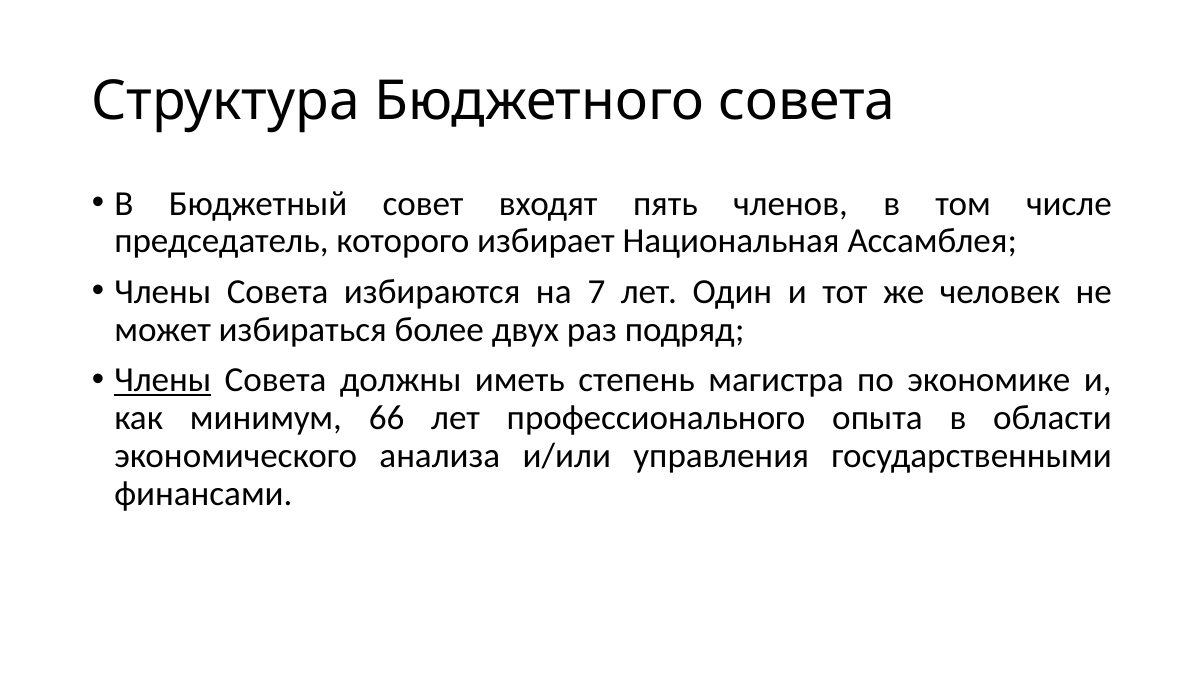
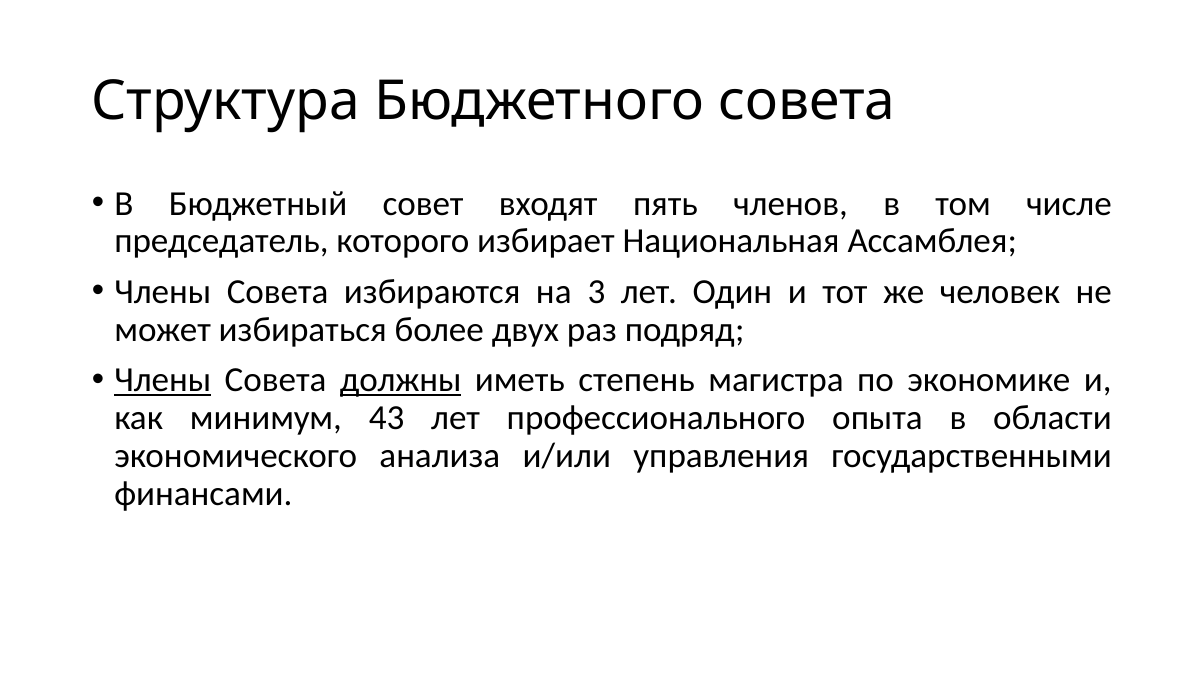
7: 7 -> 3 (596, 292)
должны underline: none -> present (401, 380)
66: 66 -> 43 (387, 418)
